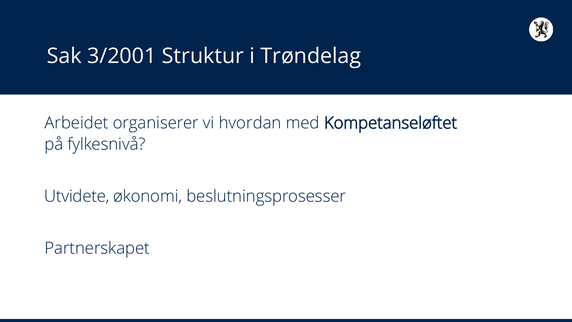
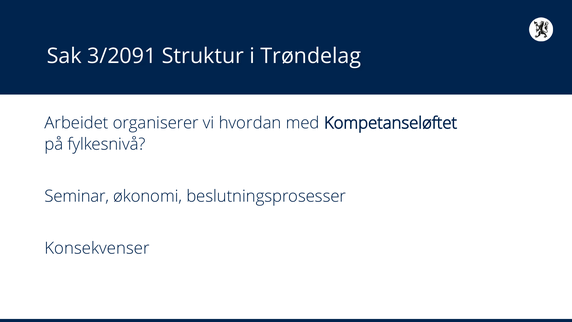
3/2001: 3/2001 -> 3/2091 (122, 56)
Utvidete: Utvidete -> Seminar (77, 196)
Partnerskapet: Partnerskapet -> Konsekvenser (97, 248)
